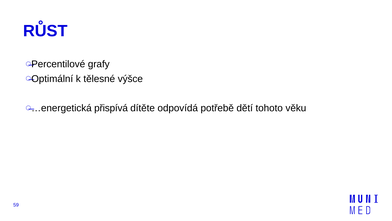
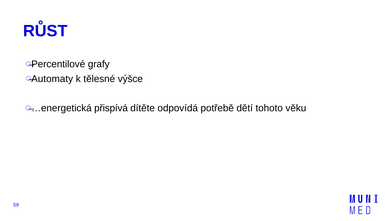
Optimální: Optimální -> Automaty (52, 79)
